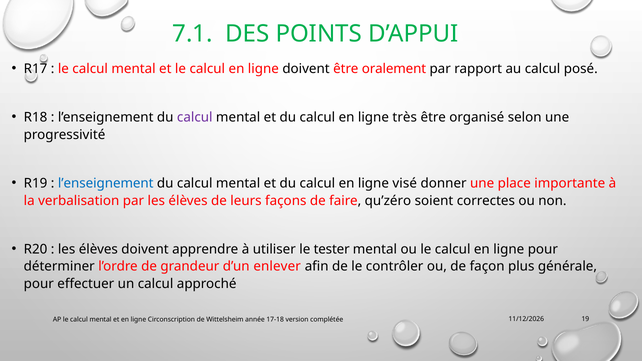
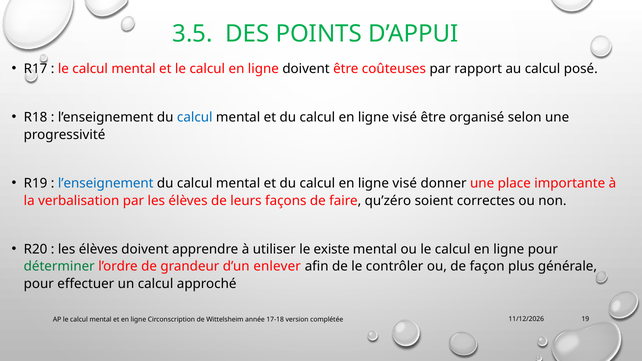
7.1: 7.1 -> 3.5 (192, 34)
oralement: oralement -> coûteuses (394, 69)
calcul colour: purple -> blue (195, 117)
très: très -> visé (405, 117)
tester: tester -> existe (332, 249)
déterminer colour: black -> green (59, 267)
